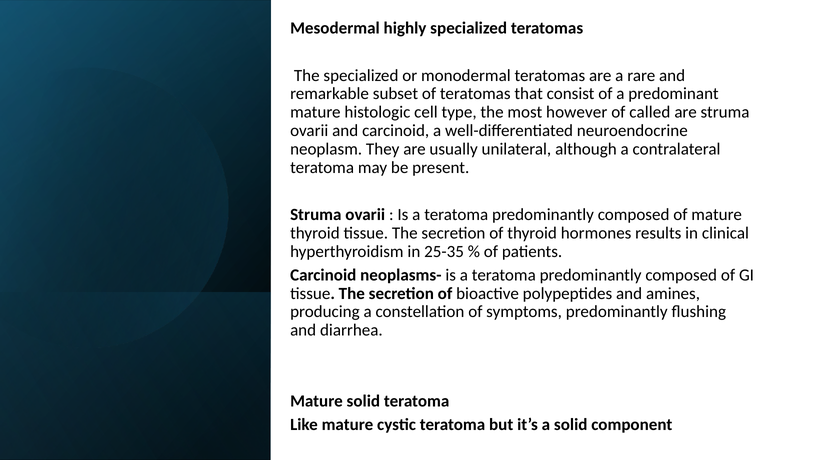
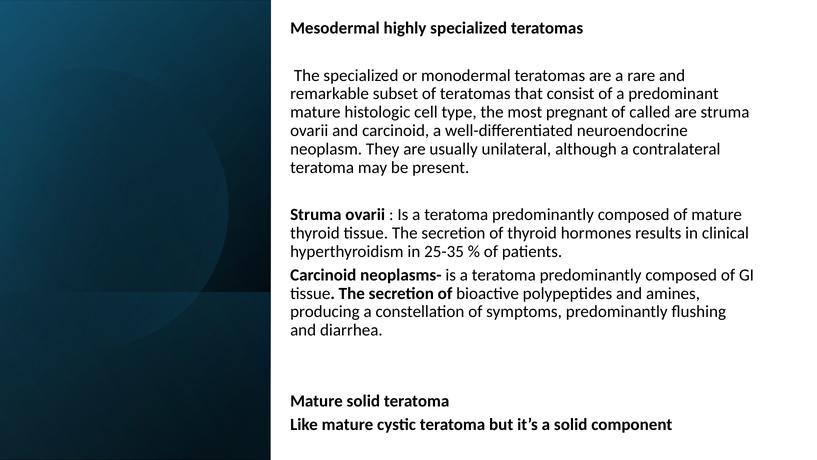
however: however -> pregnant (577, 112)
